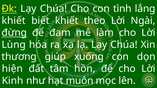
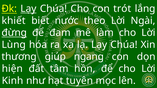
Lạy underline: none -> present (28, 9)
tình: tình -> trót (122, 9)
biết khiết: khiết -> nước (67, 21)
xuống: xuống -> ngang (89, 57)
muôn: muôn -> tuyên (79, 81)
